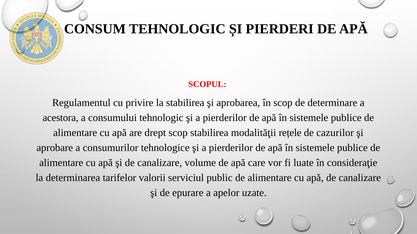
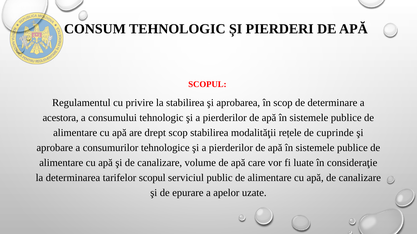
cazurilor: cazurilor -> cuprinde (335, 133)
tarifelor valorii: valorii -> scopul (152, 178)
